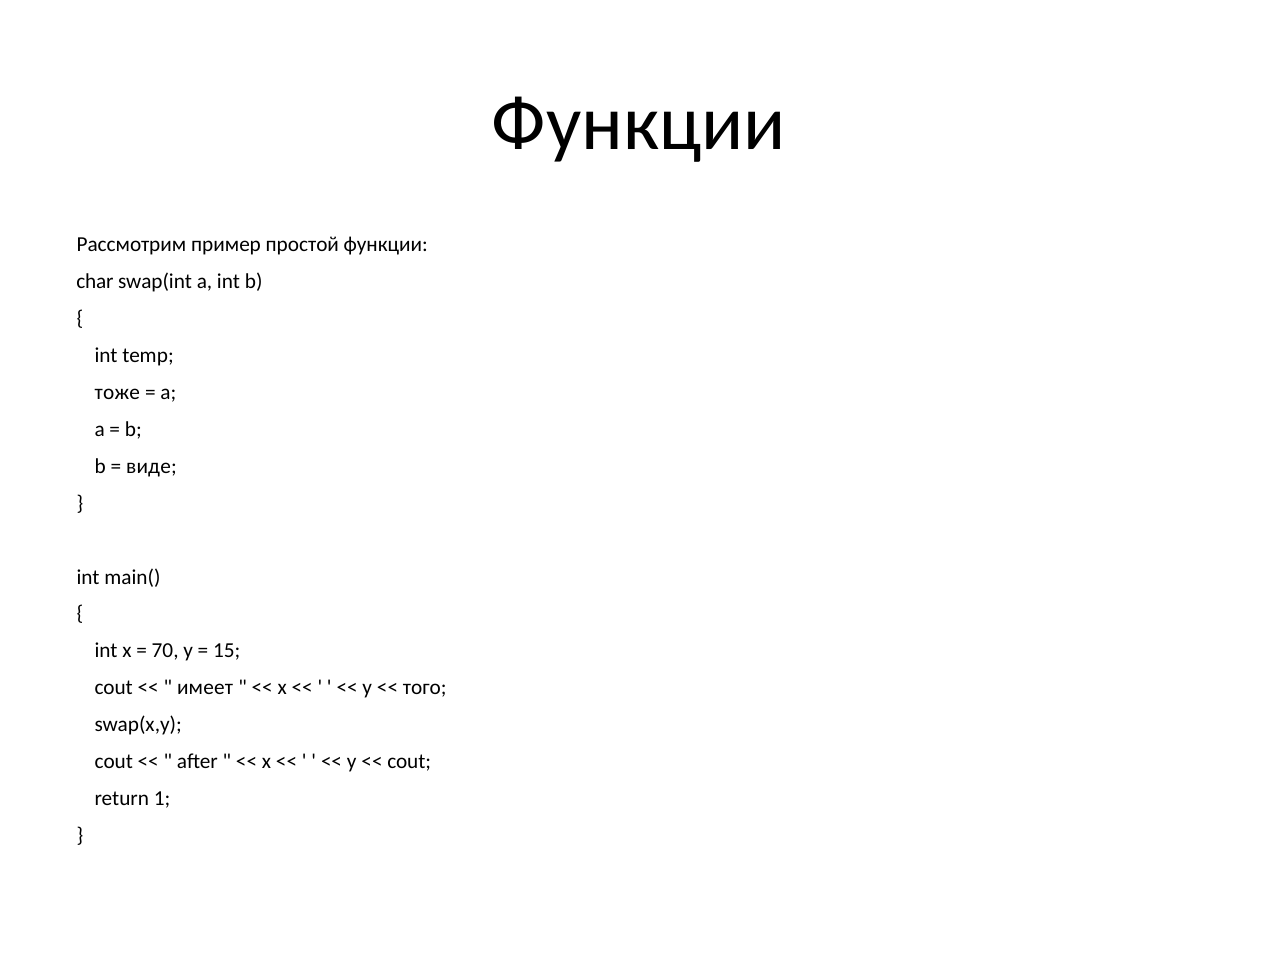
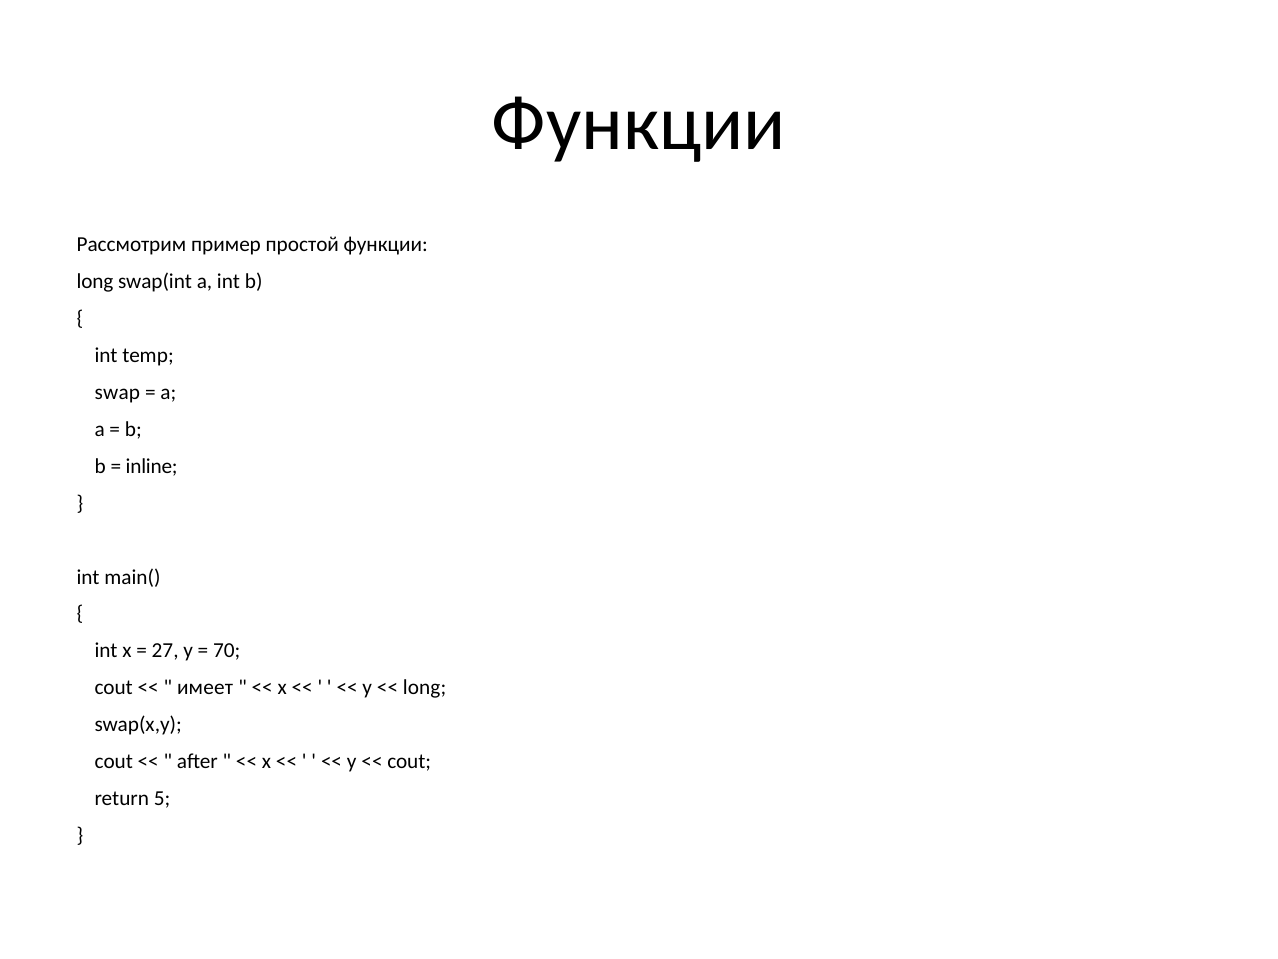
char: char -> long (95, 281)
тоже: тоже -> swap (117, 392)
виде: виде -> inline (152, 466)
70: 70 -> 27 (165, 651)
15: 15 -> 70 (227, 651)
того: того -> long (425, 687)
1: 1 -> 5 (162, 798)
